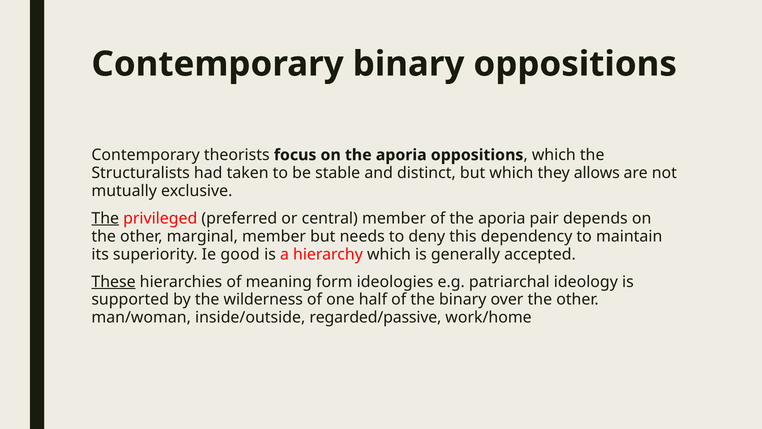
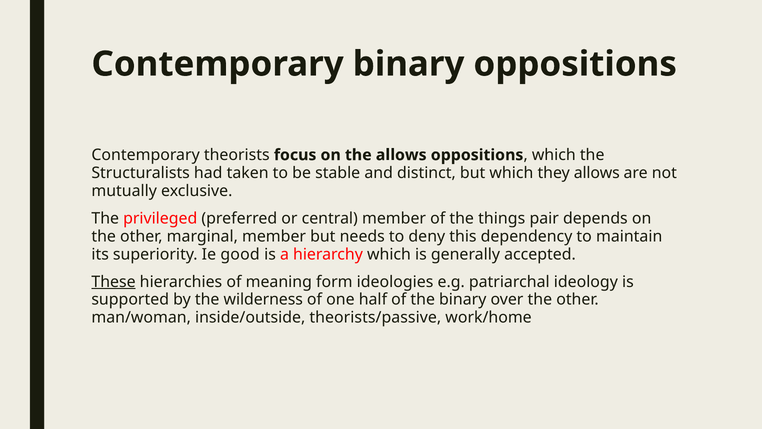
on the aporia: aporia -> allows (401, 155)
The underline: present -> none (105, 218)
of the aporia: aporia -> things (502, 218)
regarded/passive: regarded/passive -> theorists/passive (375, 317)
